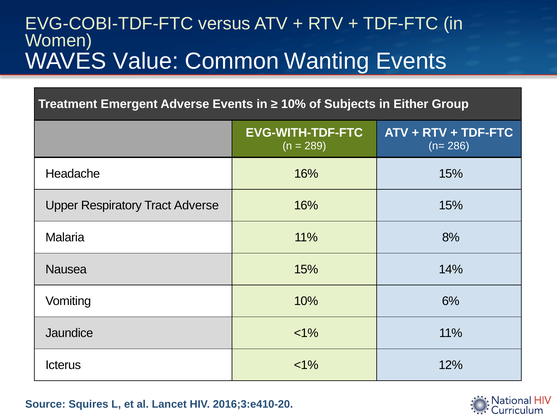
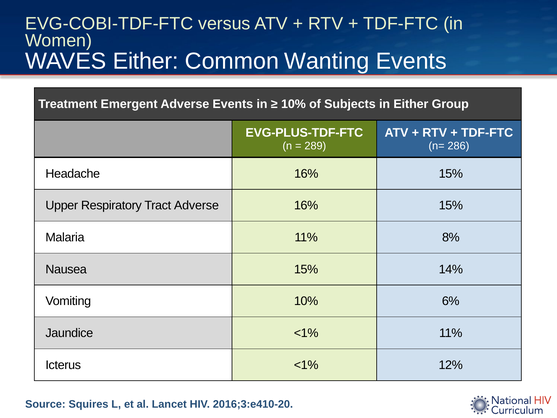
WAVES Value: Value -> Either (146, 61)
EVG-WITH-TDF-FTC: EVG-WITH-TDF-FTC -> EVG-PLUS-TDF-FTC (304, 133)
